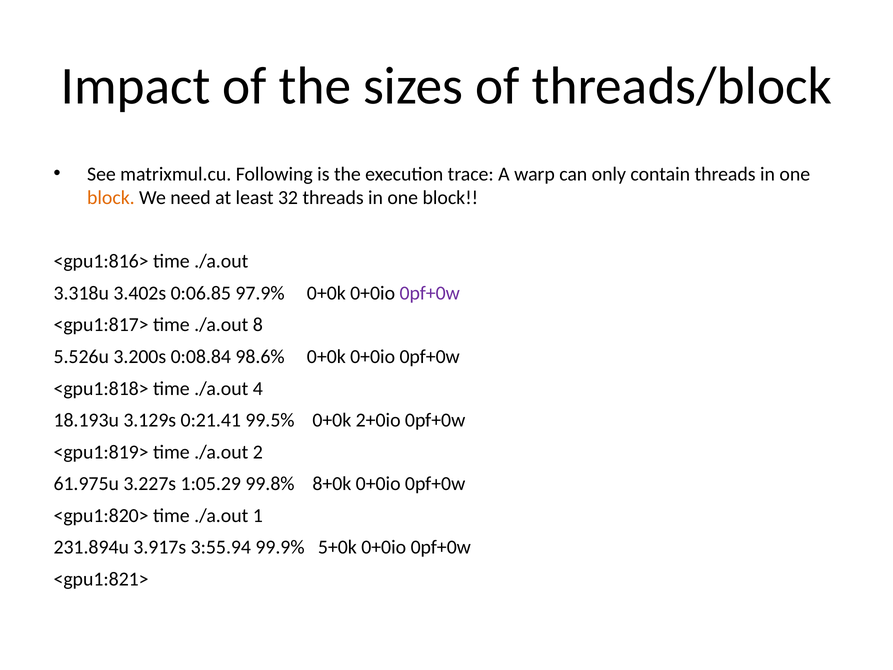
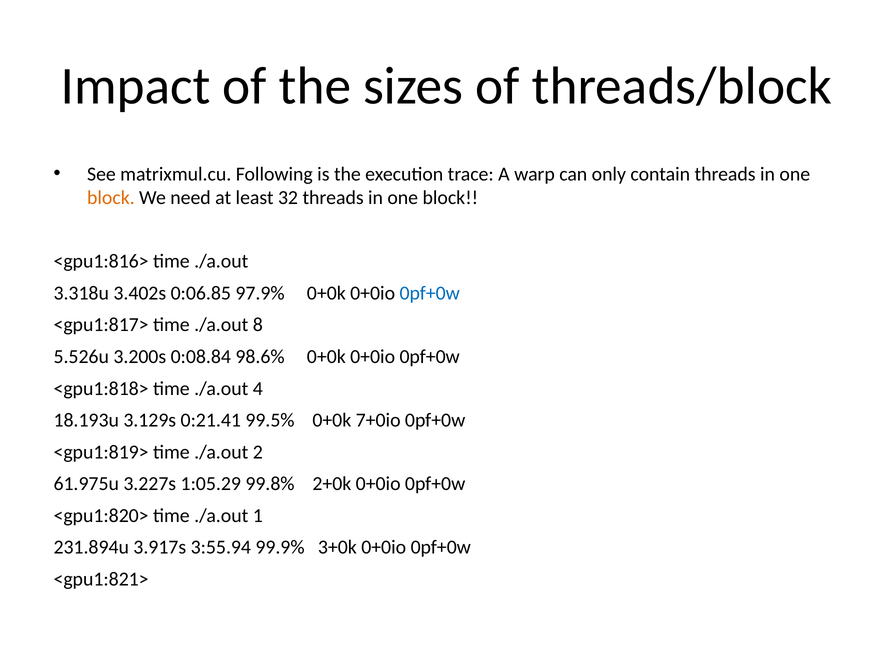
0pf+0w colour: purple -> blue (430, 293)
2+0io: 2+0io -> 7+0io (378, 420)
8+0k: 8+0k -> 2+0k (332, 484)
5+0k: 5+0k -> 3+0k (337, 547)
